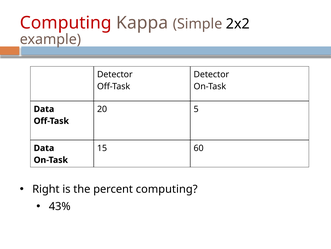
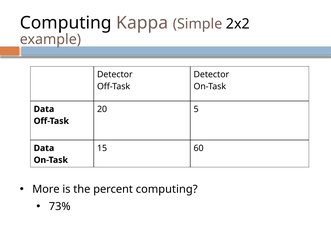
Computing colour: red -> black (66, 23)
Right: Right -> More (46, 189)
43%: 43% -> 73% (60, 206)
